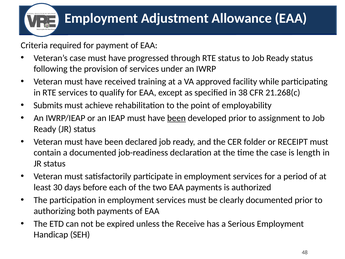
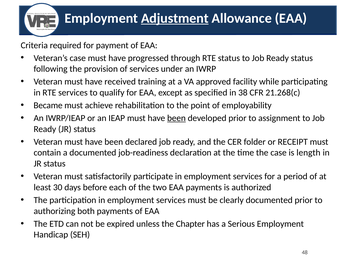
Adjustment underline: none -> present (175, 18)
Submits: Submits -> Became (48, 105)
Receive: Receive -> Chapter (190, 224)
